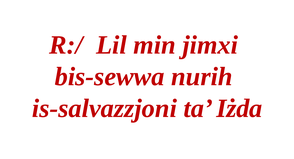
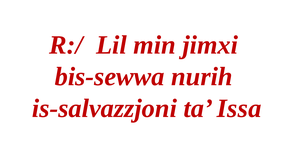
Iżda: Iżda -> Issa (239, 108)
